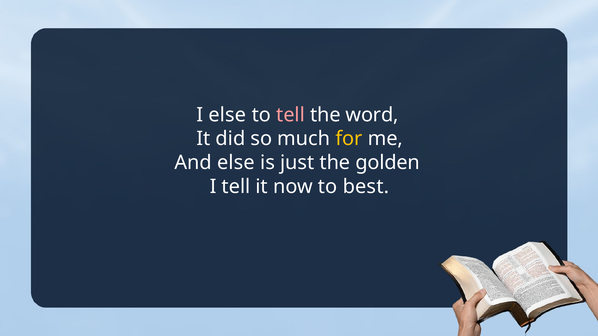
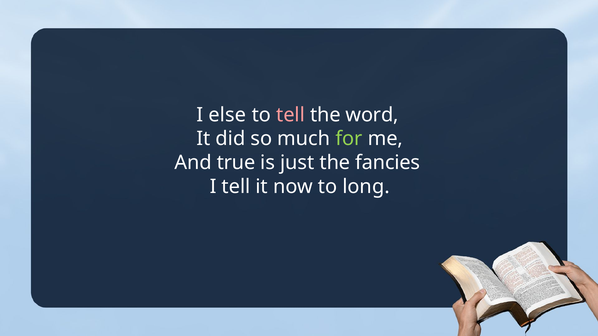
for colour: yellow -> light green (349, 139)
And else: else -> true (236, 163)
golden: golden -> fancies (388, 163)
best: best -> long (366, 187)
